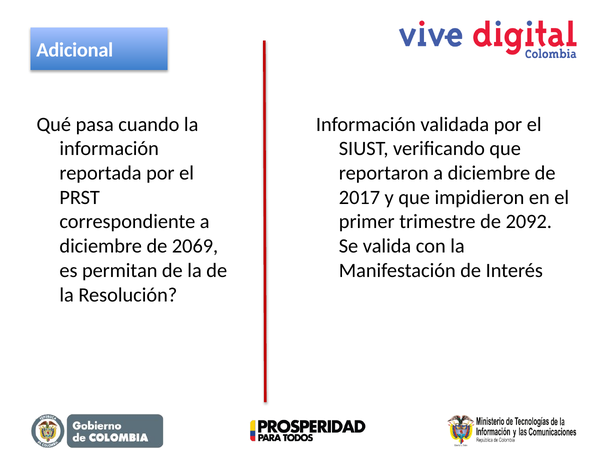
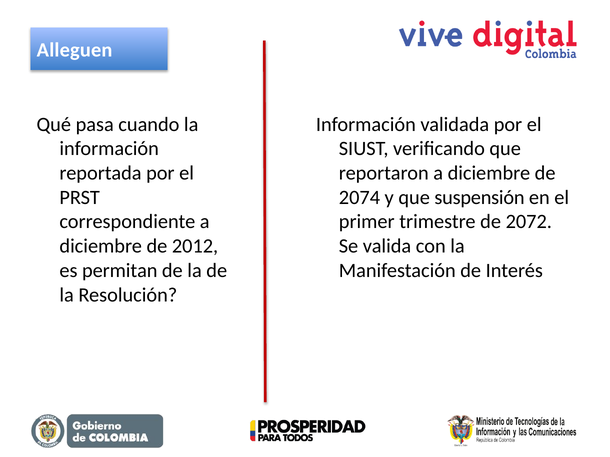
Adicional: Adicional -> Alleguen (75, 50)
2017: 2017 -> 2074 (359, 198)
impidieron: impidieron -> suspensión (480, 198)
2092: 2092 -> 2072 (529, 222)
2069: 2069 -> 2012 (195, 246)
